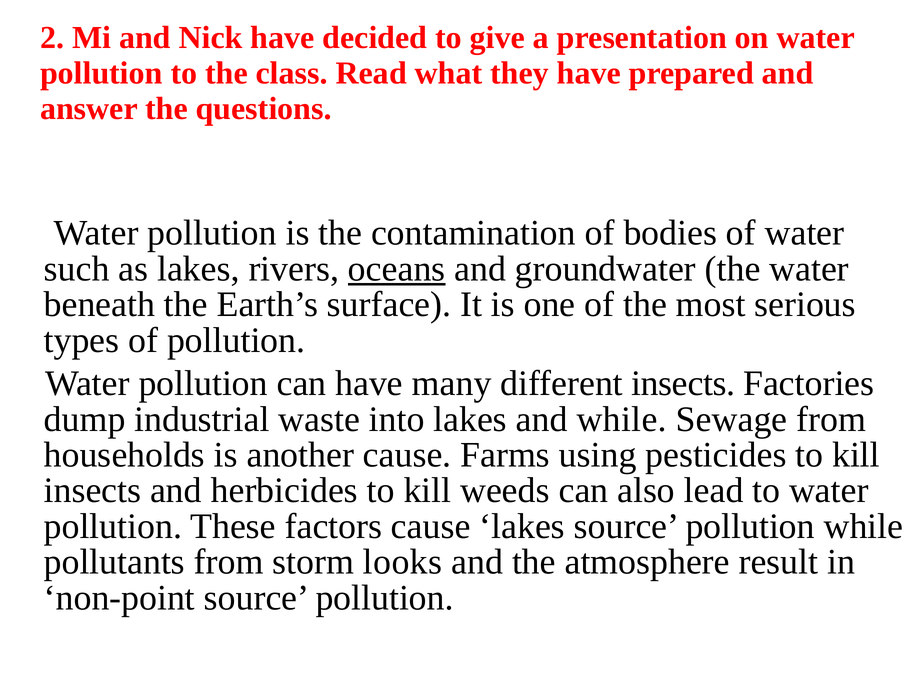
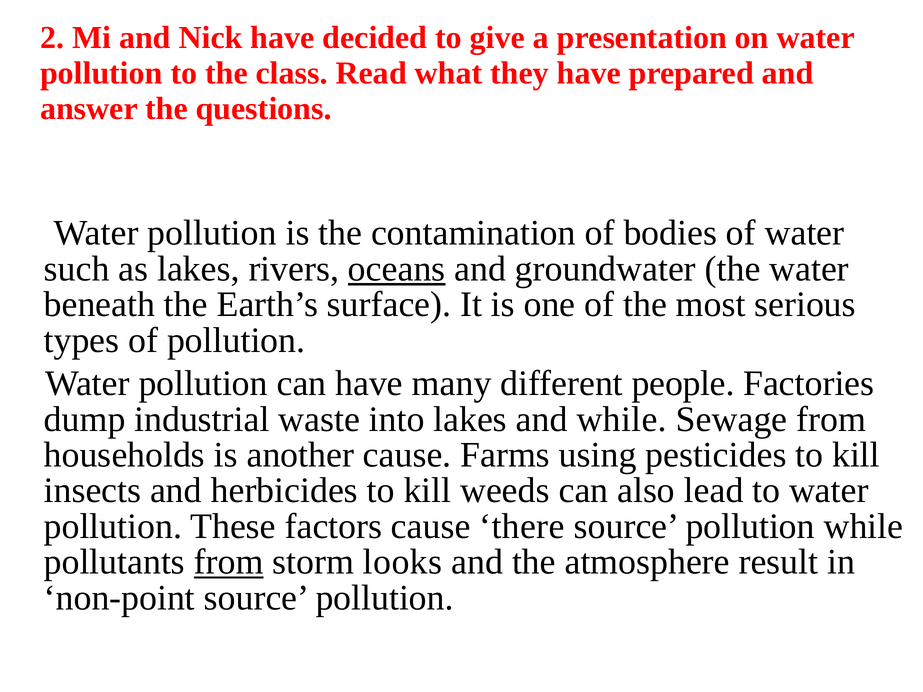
different insects: insects -> people (683, 384)
cause lakes: lakes -> there (522, 527)
from underline: none -> present (229, 562)
